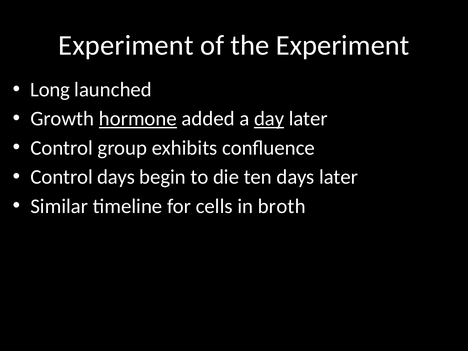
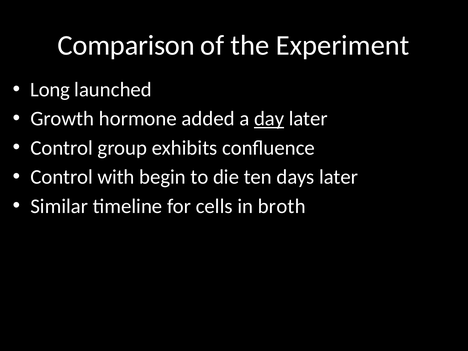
Experiment: Experiment -> Comparison (126, 45)
hormone underline: present -> none (138, 119)
Control days: days -> with (116, 177)
